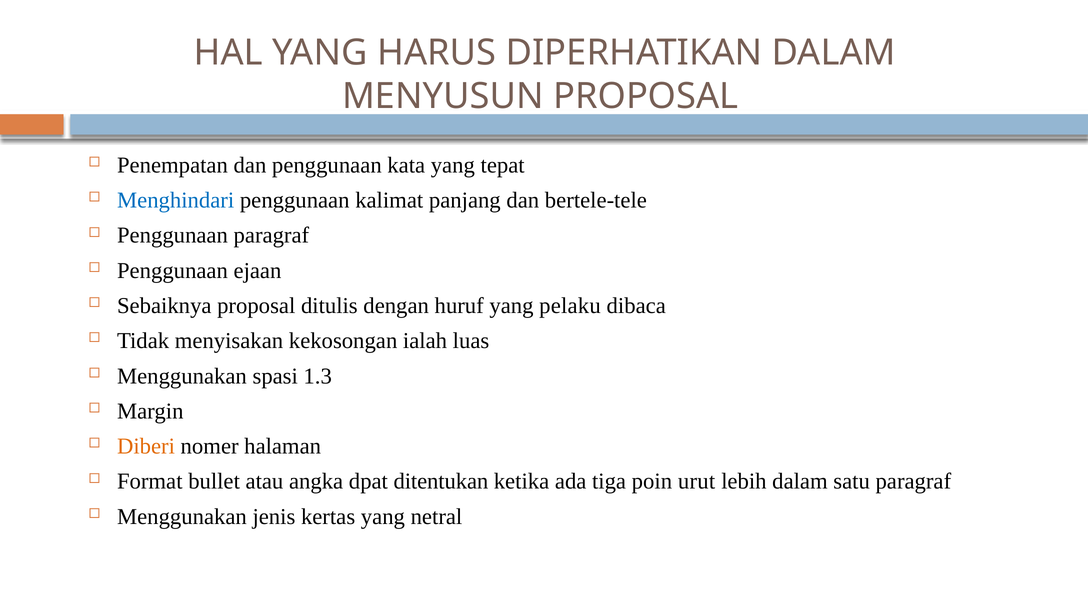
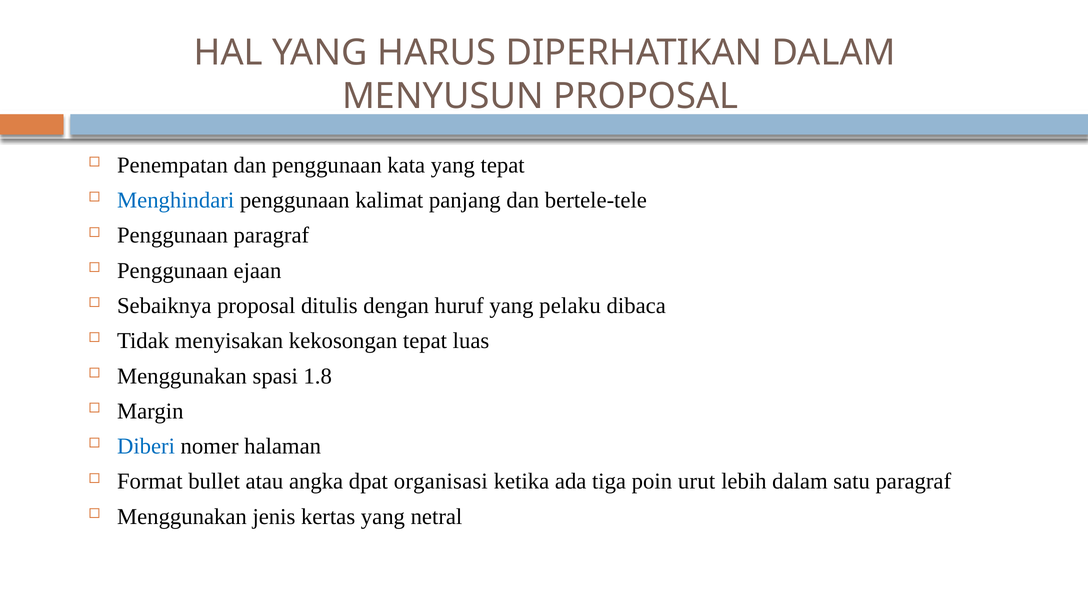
kekosongan ialah: ialah -> tepat (425, 341)
1.3: 1.3 -> 1.8 (318, 376)
Diberi colour: orange -> blue (146, 446)
ditentukan: ditentukan -> organisasi (441, 481)
